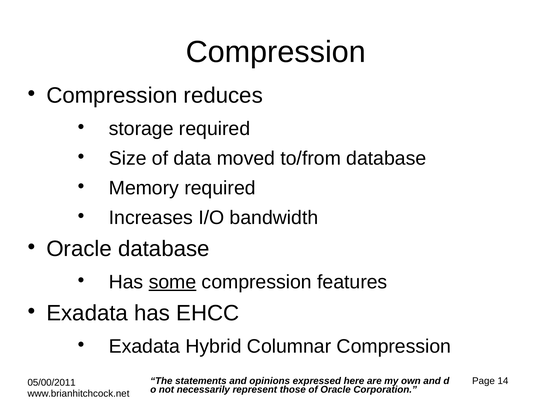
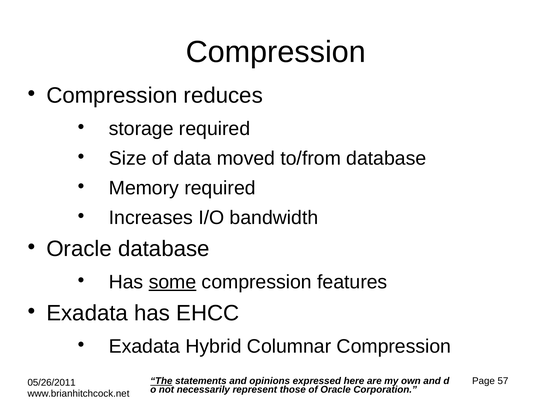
The underline: none -> present (161, 381)
14: 14 -> 57 (503, 381)
05/00/2011: 05/00/2011 -> 05/26/2011 (52, 383)
